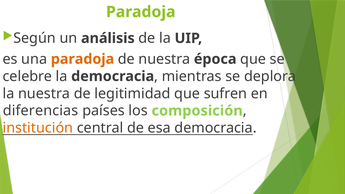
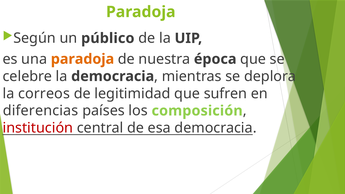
análisis: análisis -> público (108, 38)
la nuestra: nuestra -> correos (44, 94)
institución colour: orange -> red (38, 128)
